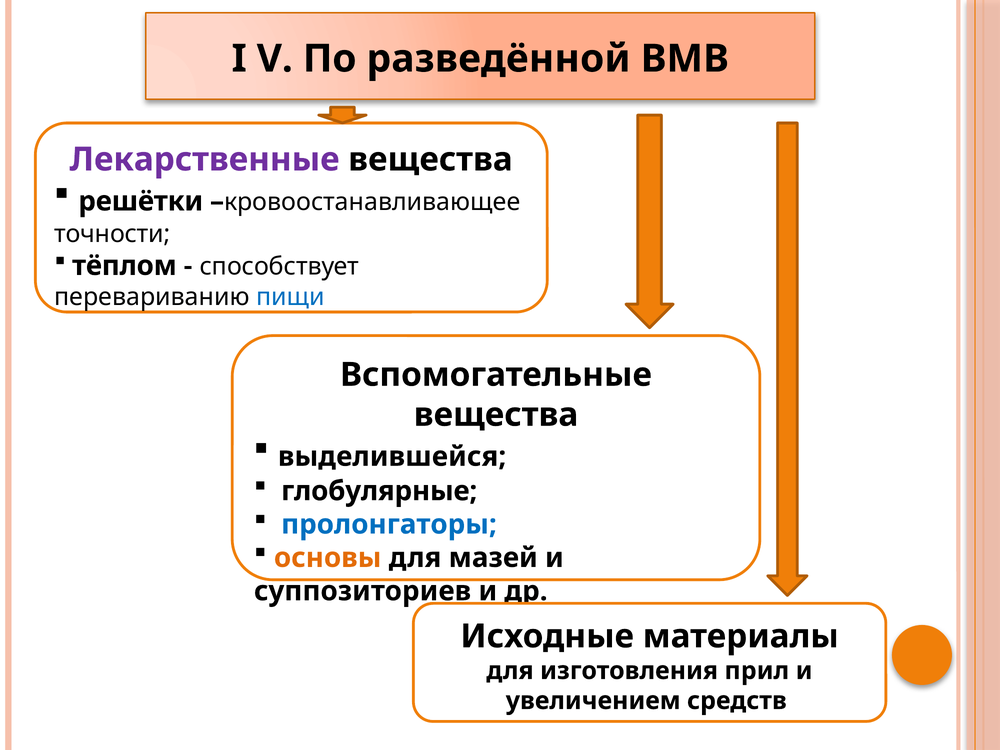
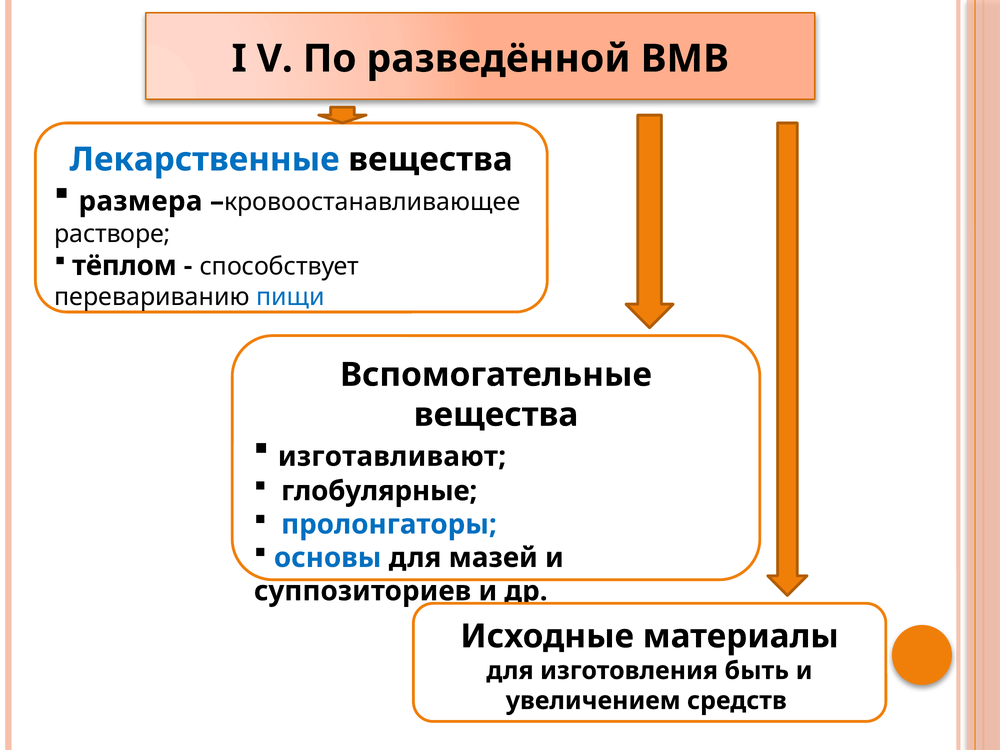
Лекарственные colour: purple -> blue (205, 159)
решётки: решётки -> размера (140, 201)
точности: точности -> растворе (112, 234)
выделившейся: выделившейся -> изготавливают (392, 457)
основы colour: orange -> blue (328, 558)
прил: прил -> быть (757, 671)
